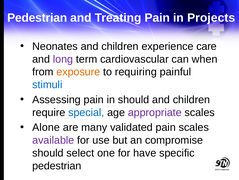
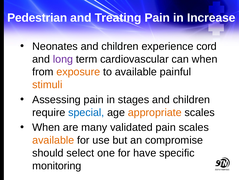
Projects: Projects -> Increase (211, 18)
care: care -> cord (207, 46)
to requiring: requiring -> available (136, 72)
stimuli colour: blue -> orange (47, 84)
in should: should -> stages (134, 99)
appropriate colour: purple -> orange (155, 112)
Alone: Alone -> When (46, 127)
available colour: purple -> orange (53, 140)
pedestrian: pedestrian -> monitoring (57, 165)
